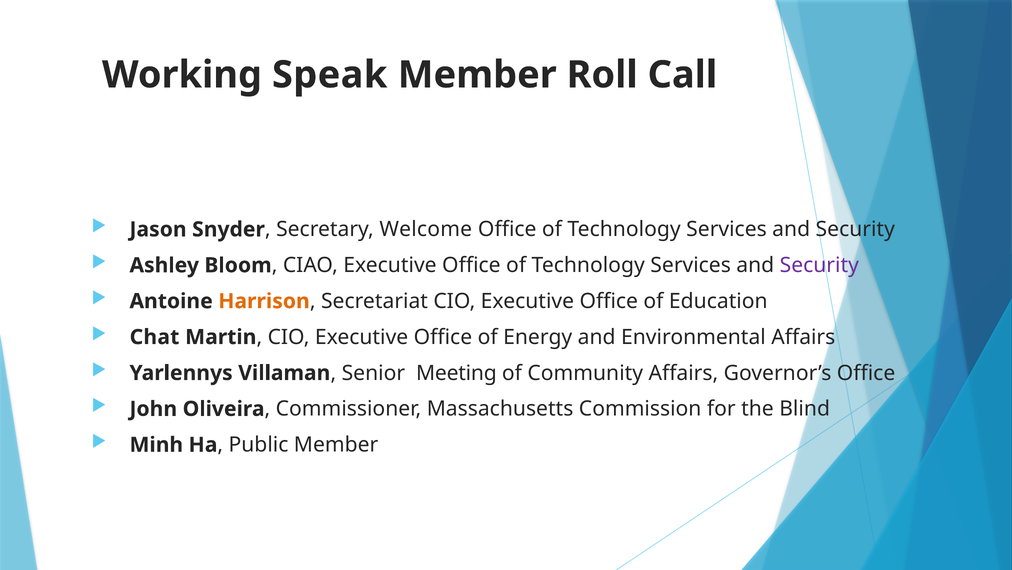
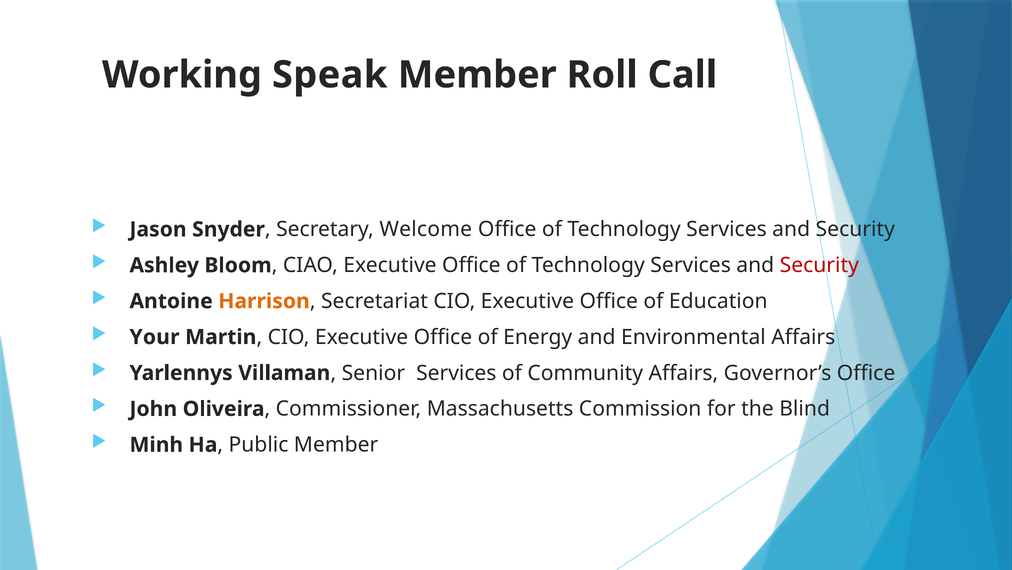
Security colour: purple -> red (819, 265)
Chat: Chat -> Your (155, 337)
Senior Meeting: Meeting -> Services (456, 373)
